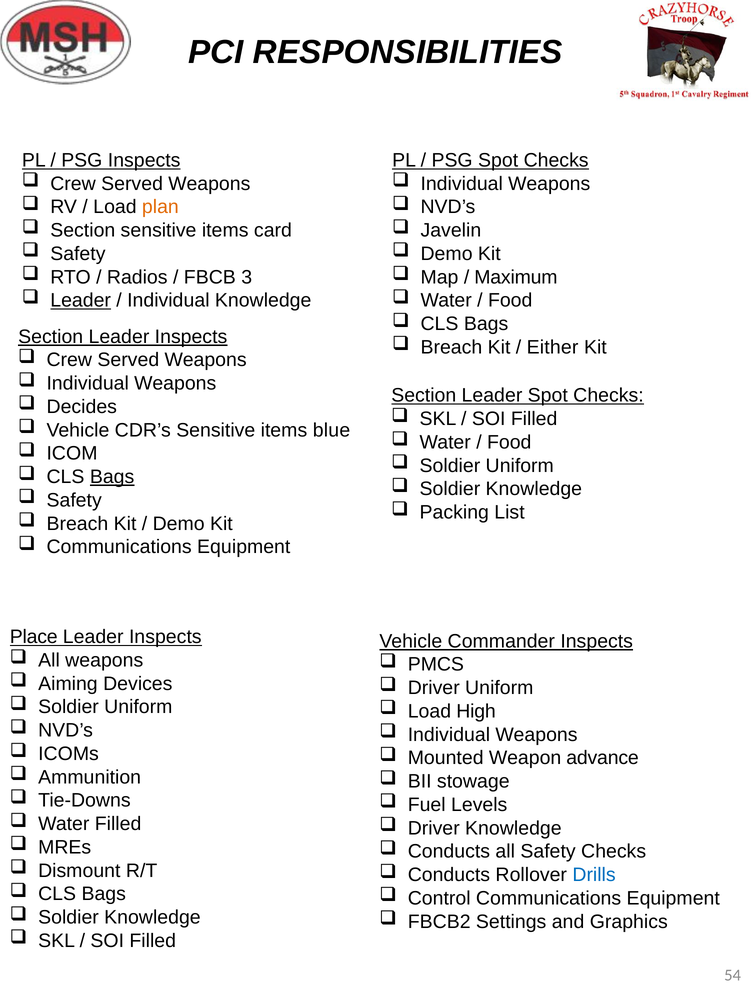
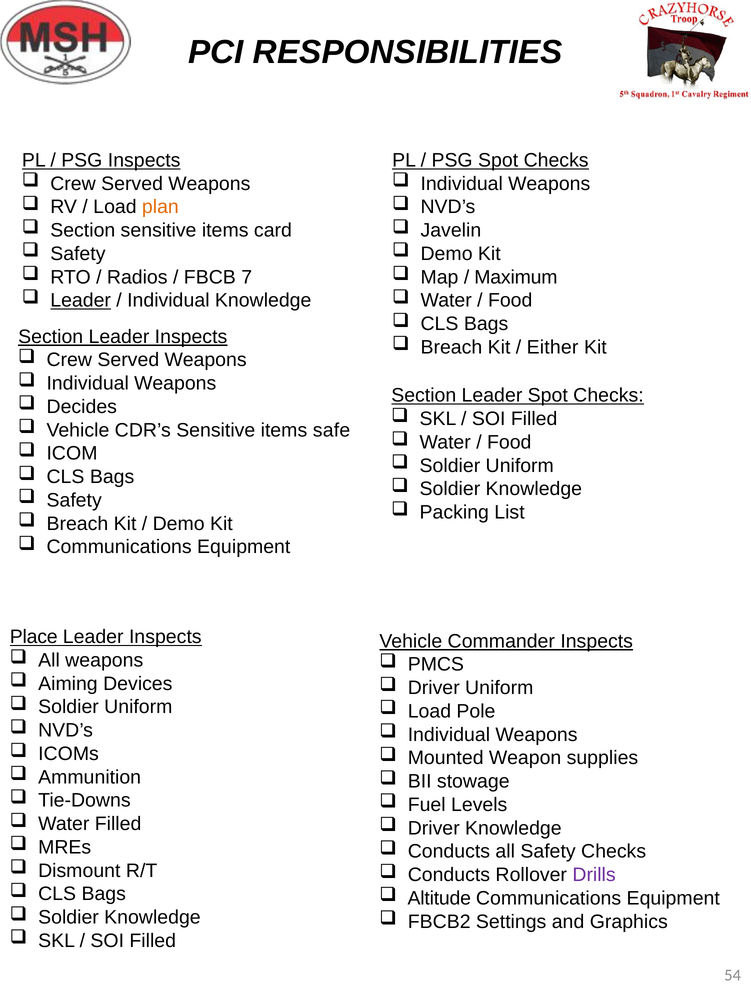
3: 3 -> 7 (247, 277)
blue: blue -> safe (332, 430)
Bags underline: present -> none (112, 477)
High: High -> Pole (476, 711)
advance: advance -> supplies (602, 758)
Drills colour: blue -> purple (594, 875)
Control: Control -> Altitude (439, 899)
